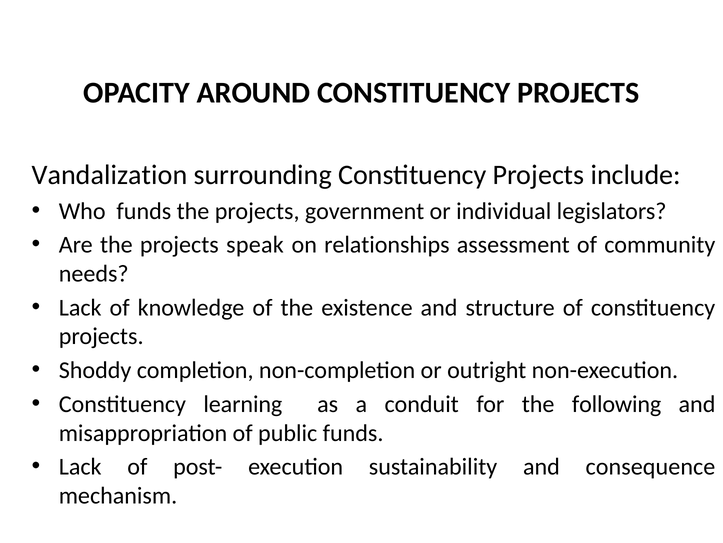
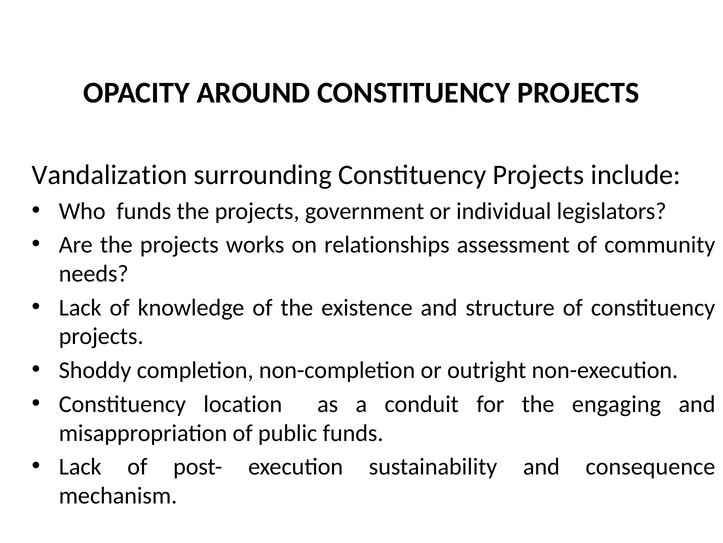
speak: speak -> works (255, 244)
learning: learning -> location (243, 404)
following: following -> engaging (616, 404)
